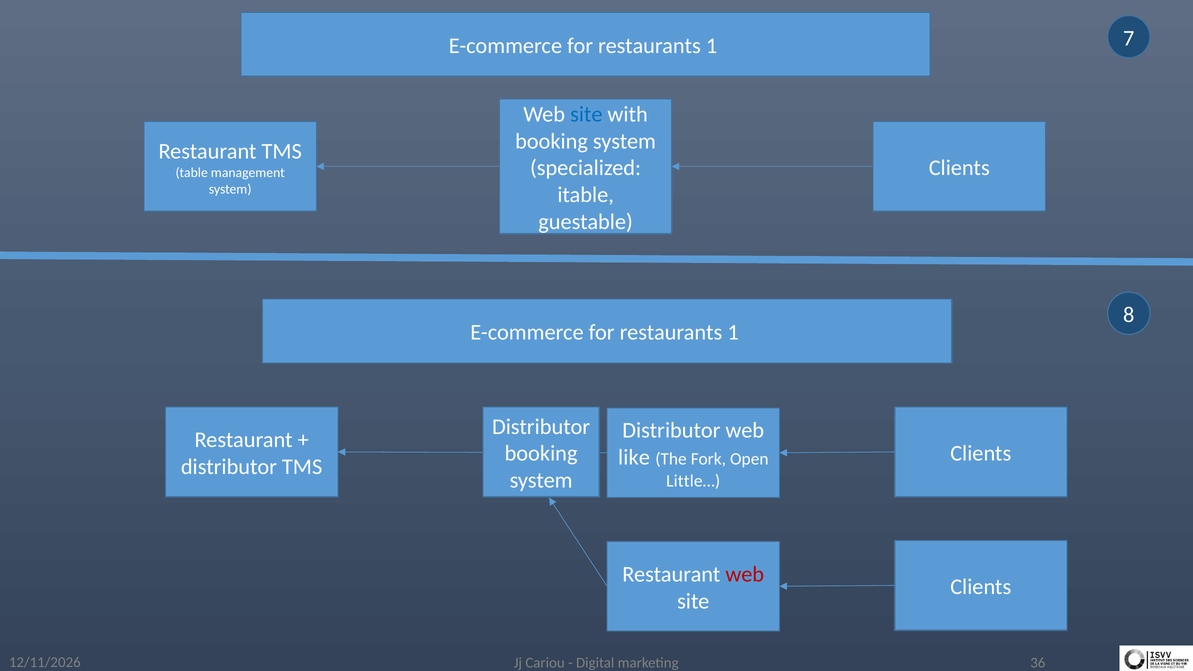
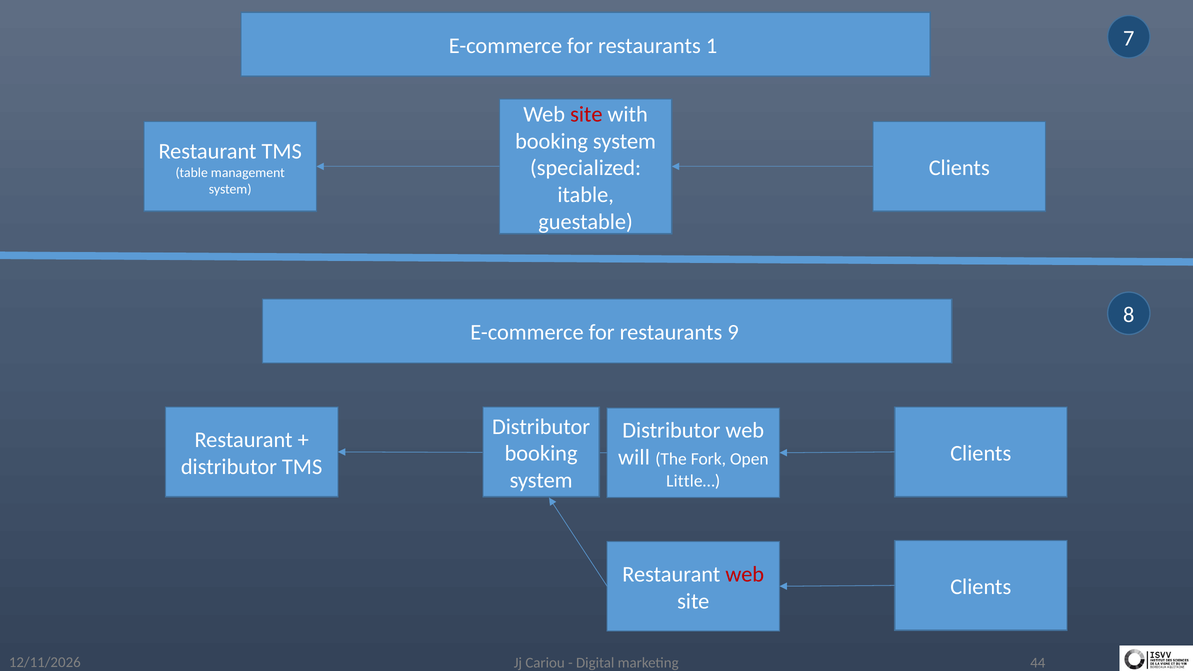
site colour: blue -> red (586, 114)
1: 1 -> 9 (733, 333)
like: like -> will (634, 457)
36: 36 -> 44 (1038, 663)
